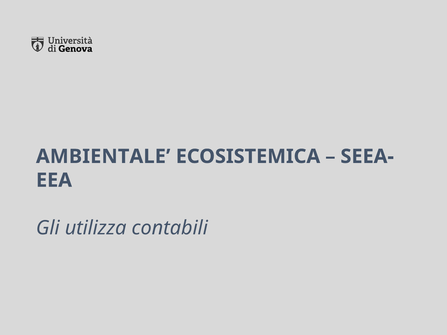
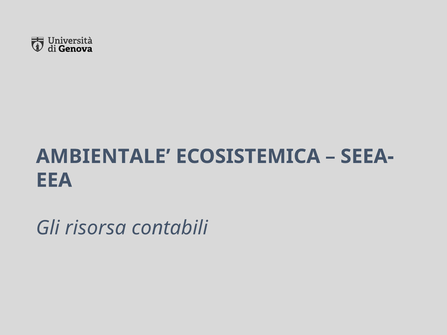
utilizza: utilizza -> risorsa (96, 228)
